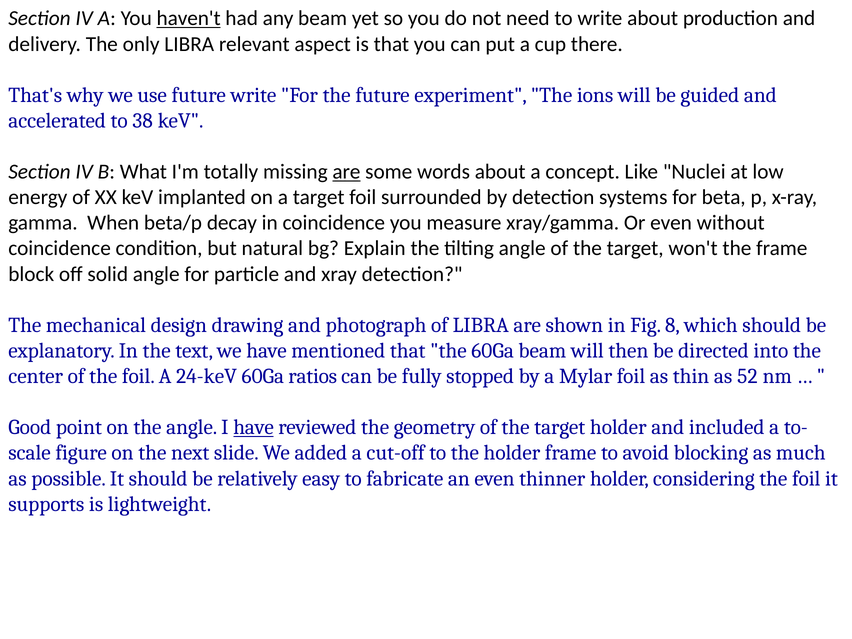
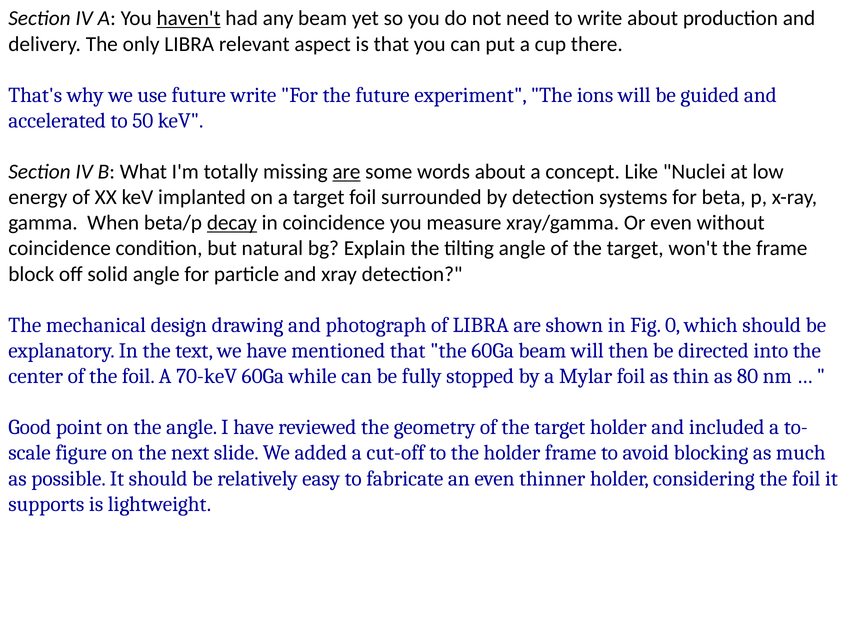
38: 38 -> 50 (143, 121)
decay underline: none -> present (232, 223)
8: 8 -> 0 (673, 325)
24-keV: 24-keV -> 70-keV (207, 376)
ratios: ratios -> while (313, 376)
52: 52 -> 80 (748, 376)
have underline: present -> none (254, 427)
